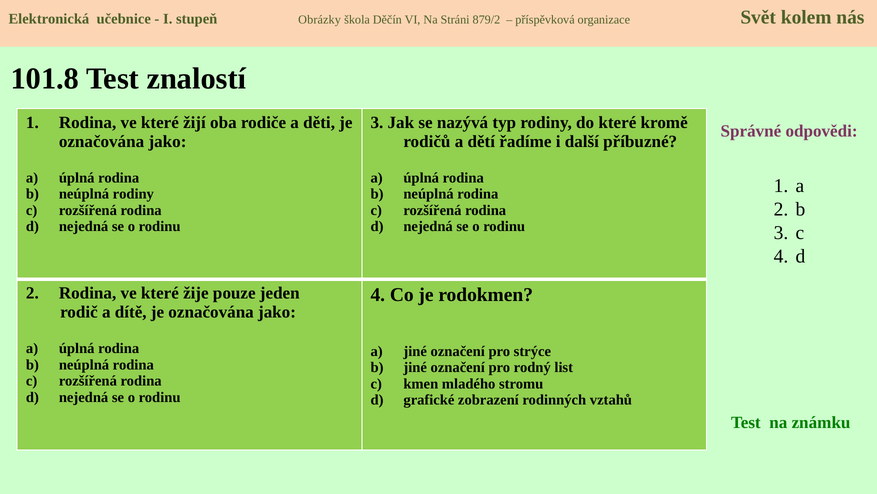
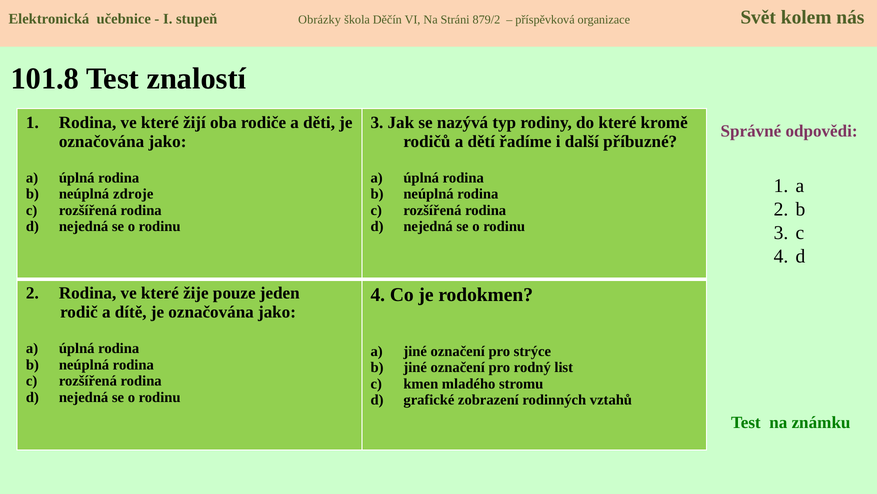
neúplná rodiny: rodiny -> zdroje (133, 194)
